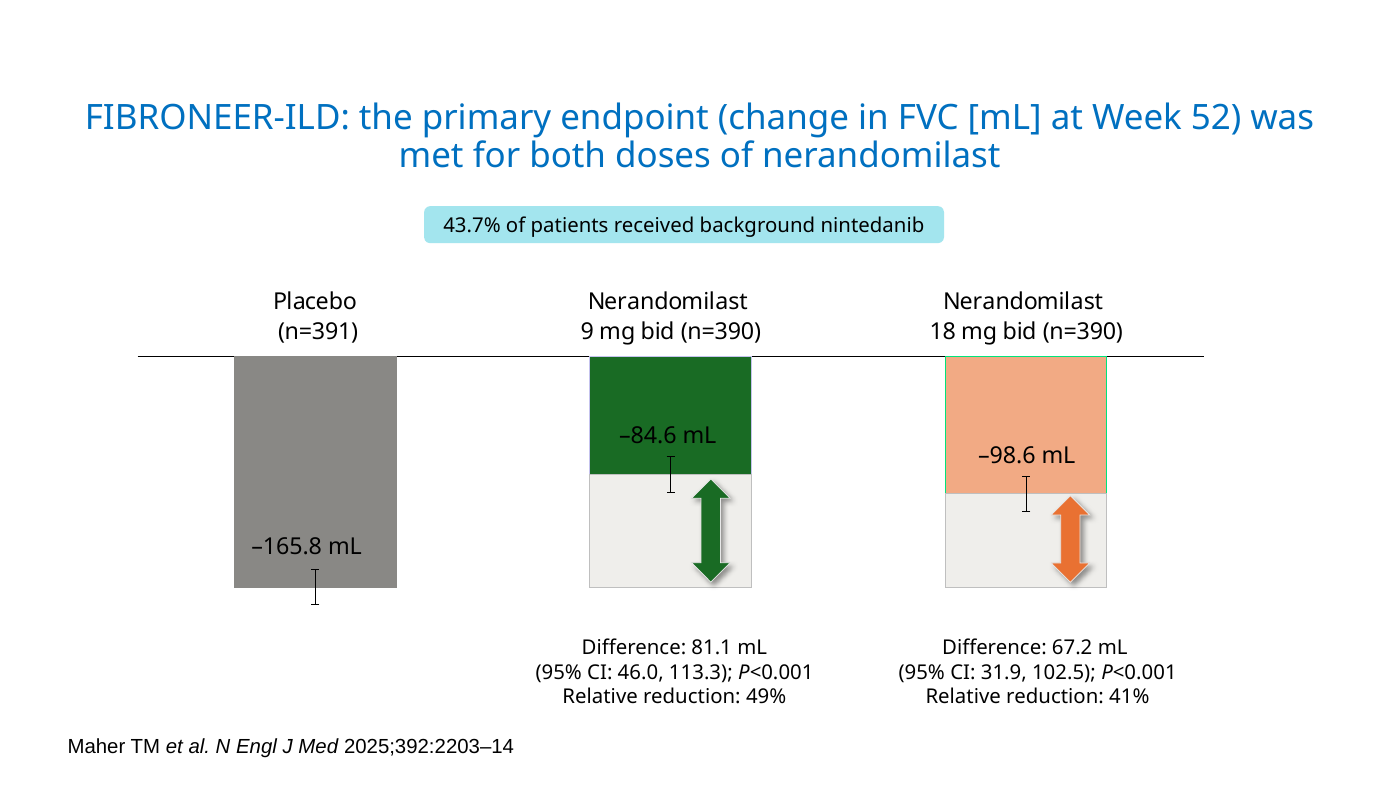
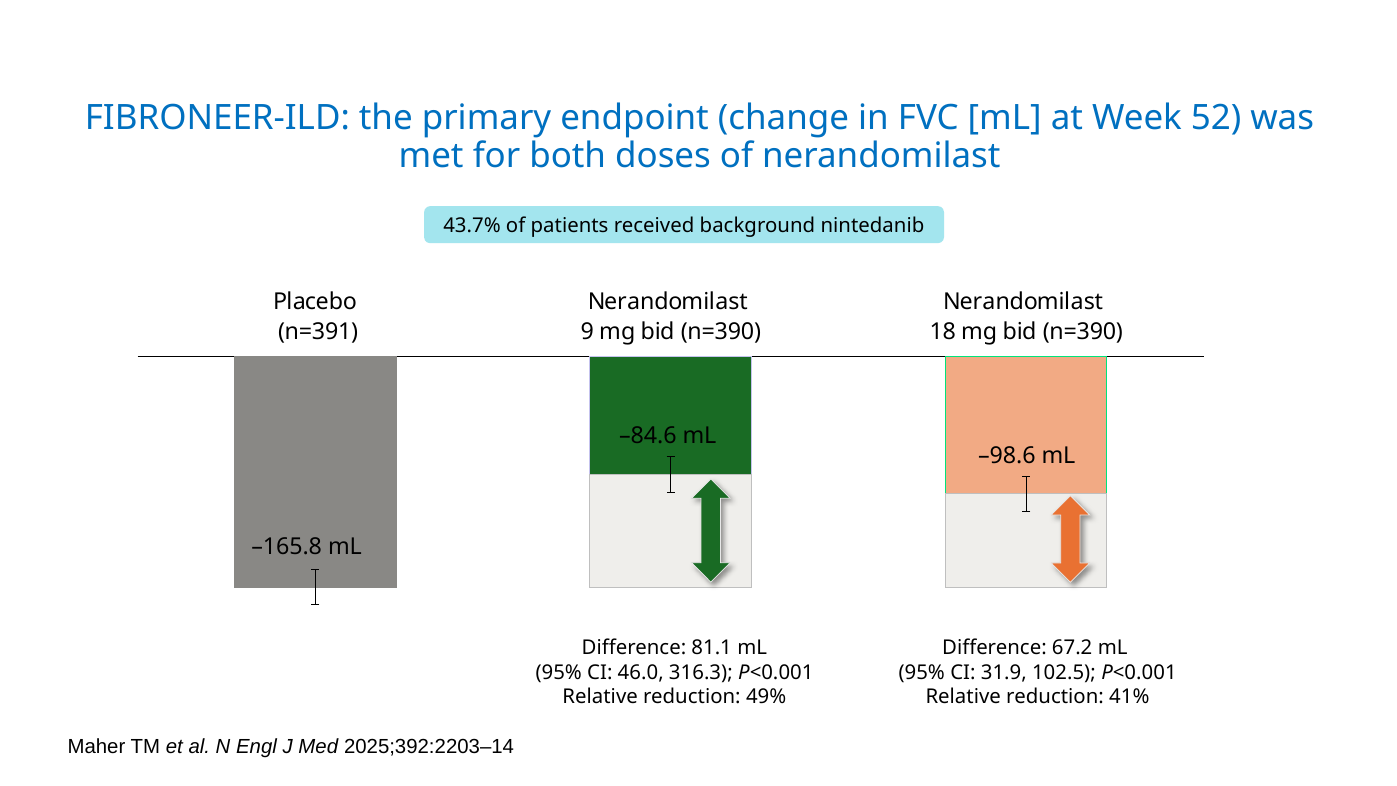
113.3: 113.3 -> 316.3 (701, 672)
